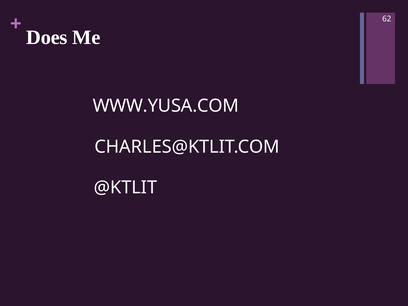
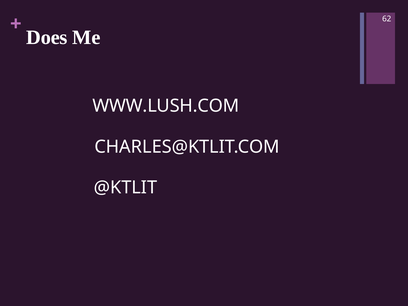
WWW.YUSA.COM: WWW.YUSA.COM -> WWW.LUSH.COM (166, 106)
